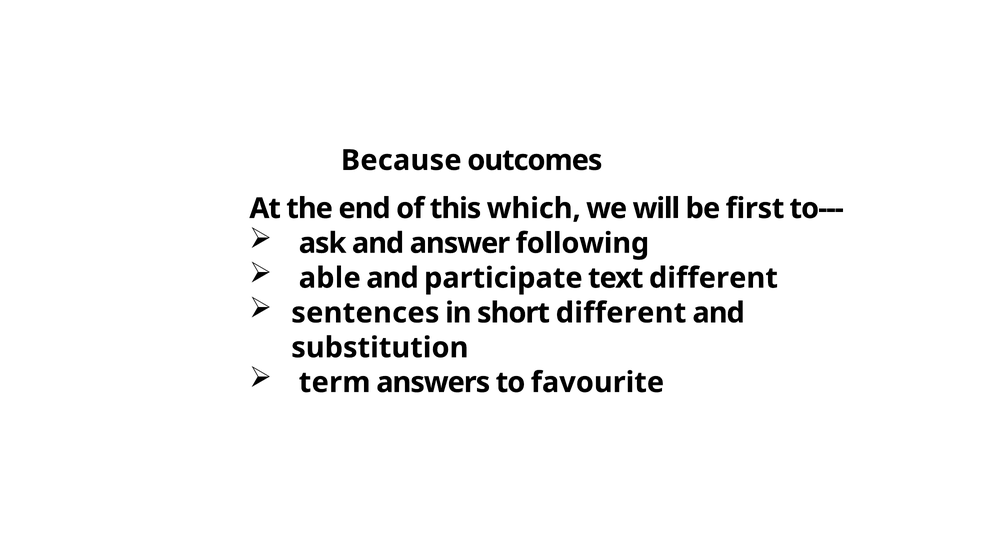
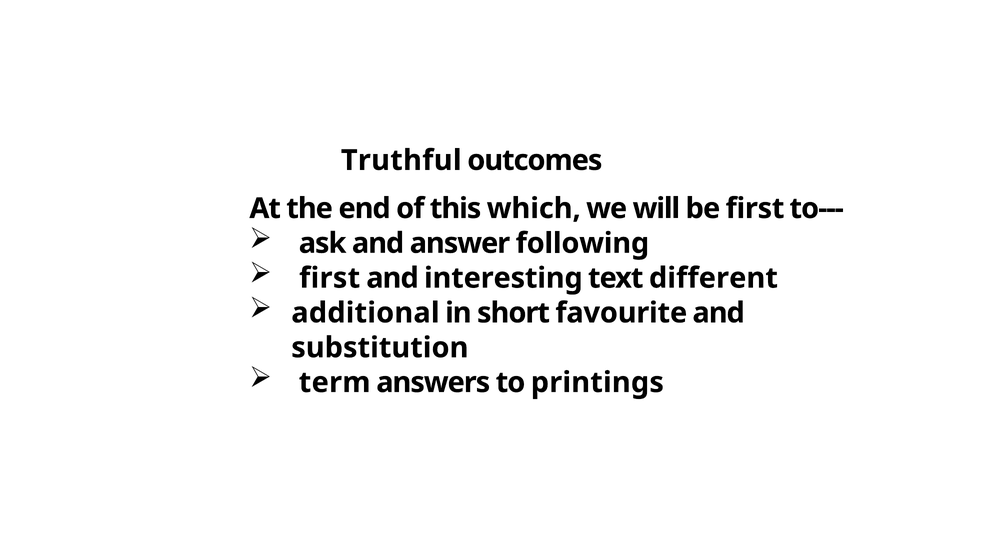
Because: Because -> Truthful (401, 160)
able: able -> first (330, 278)
participate: participate -> interesting (503, 278)
sentences: sentences -> additional (365, 313)
short different: different -> favourite (621, 313)
favourite: favourite -> printings (597, 382)
